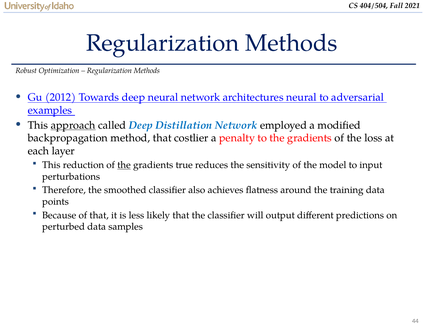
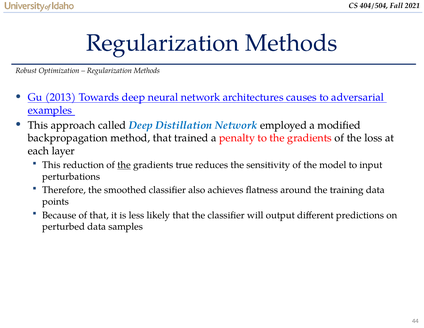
2012: 2012 -> 2013 (61, 97)
architectures neural: neural -> causes (302, 97)
approach underline: present -> none (73, 125)
costlier: costlier -> trained (191, 138)
